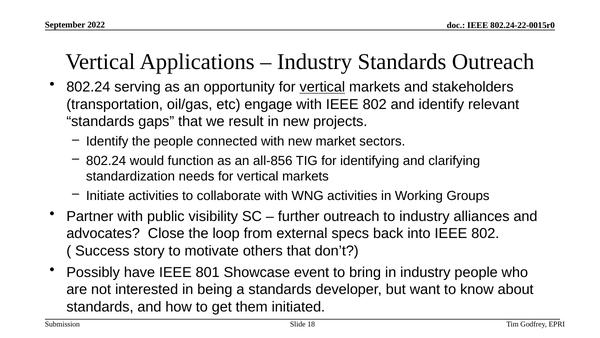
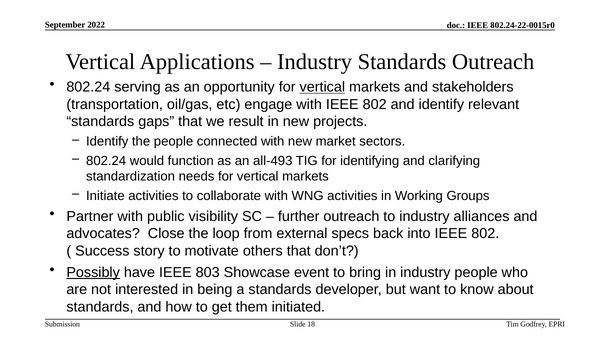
all-856: all-856 -> all-493 (273, 161)
Possibly underline: none -> present (93, 272)
801: 801 -> 803 (208, 272)
